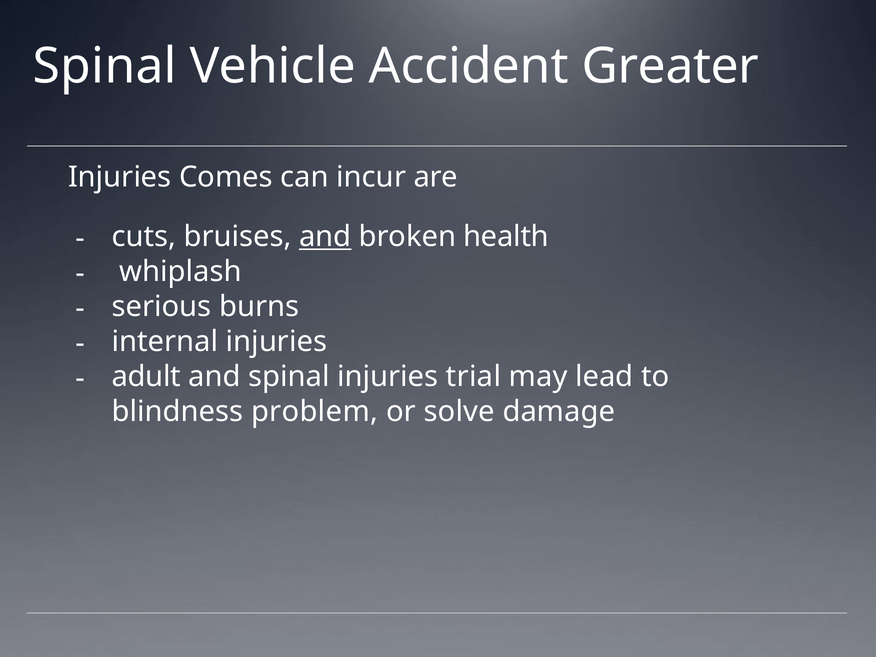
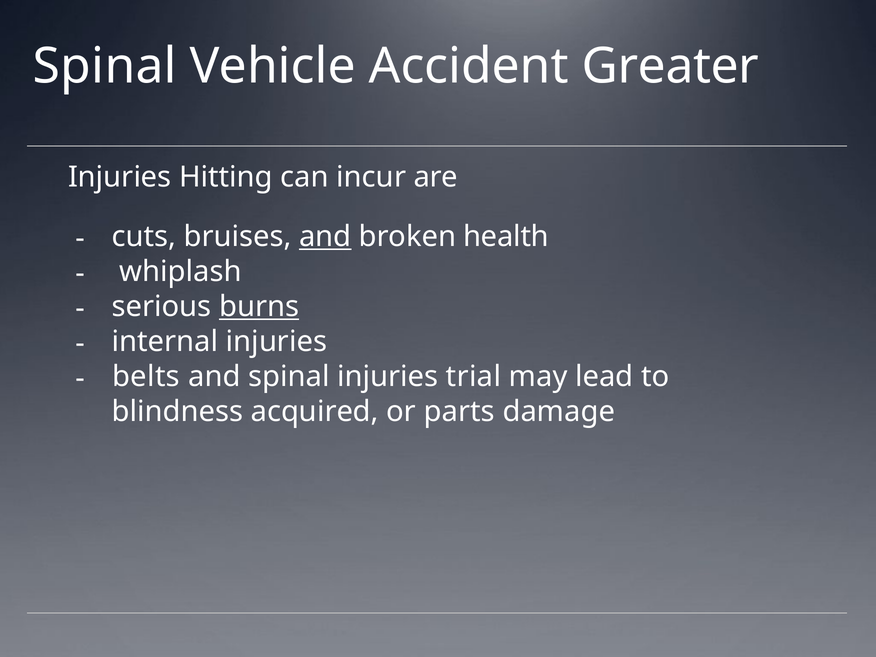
Comes: Comes -> Hitting (226, 177)
burns underline: none -> present (259, 307)
adult: adult -> belts (146, 377)
problem: problem -> acquired (315, 412)
solve: solve -> parts (459, 412)
